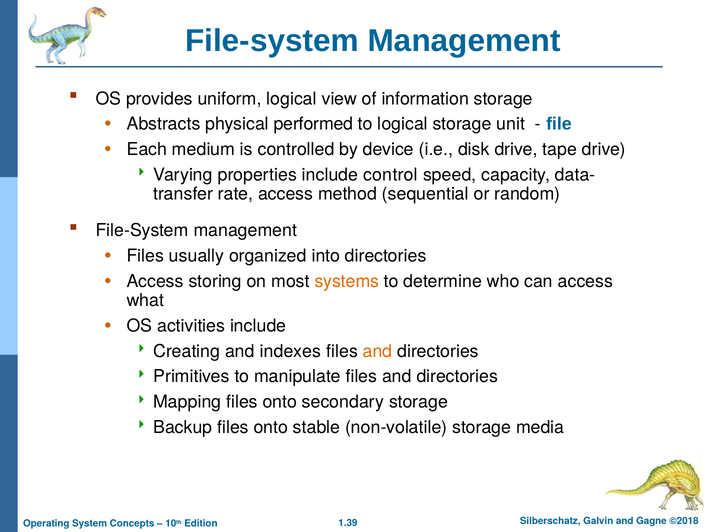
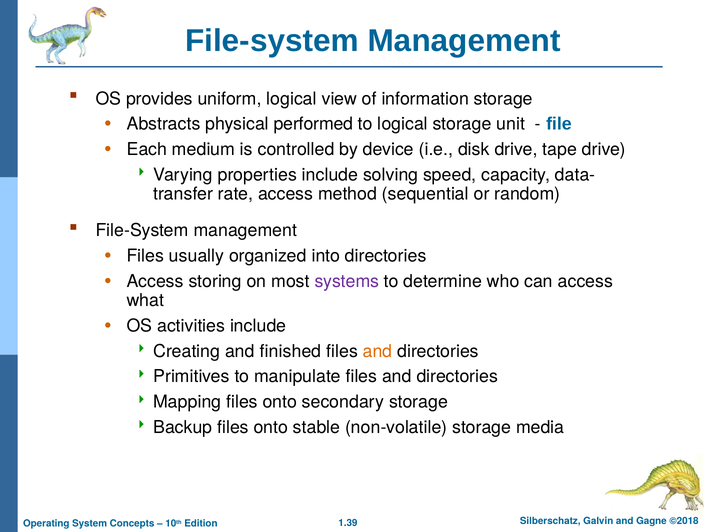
control: control -> solving (391, 175)
systems colour: orange -> purple (347, 282)
indexes: indexes -> finished (290, 351)
